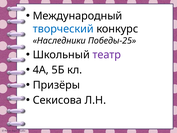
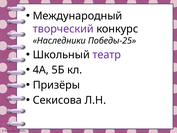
творческий colour: blue -> purple (63, 29)
